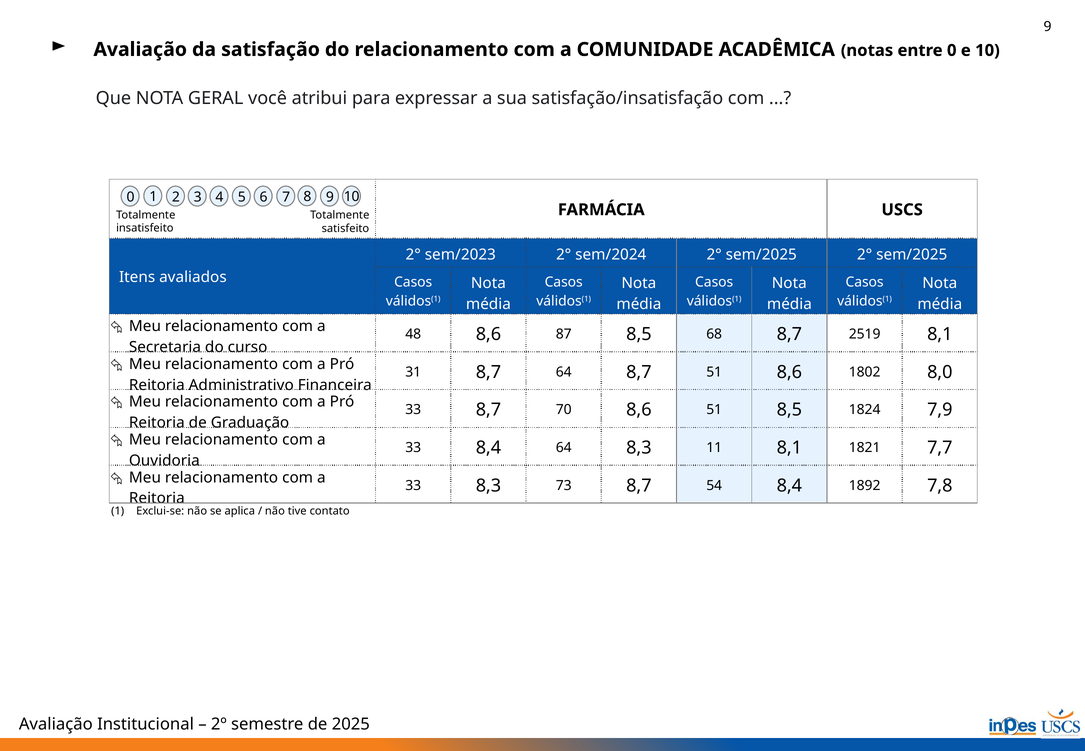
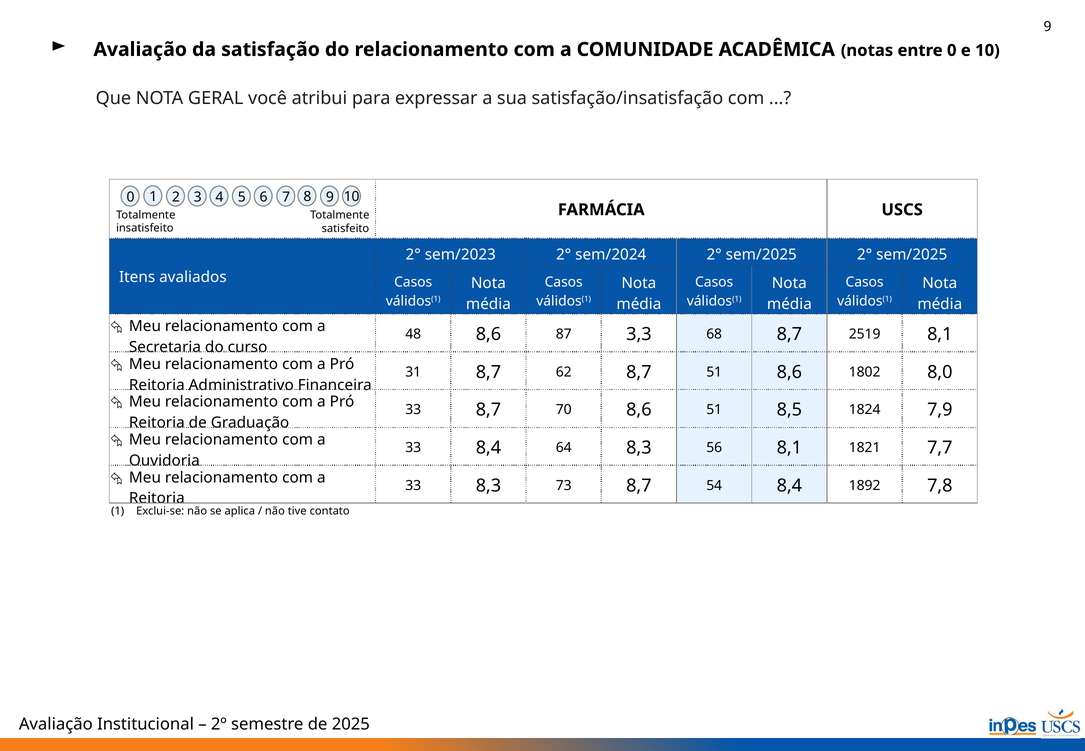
87 8,5: 8,5 -> 3,3 (639, 334)
8,7 64: 64 -> 62 (564, 372)
11: 11 -> 56 (714, 448)
